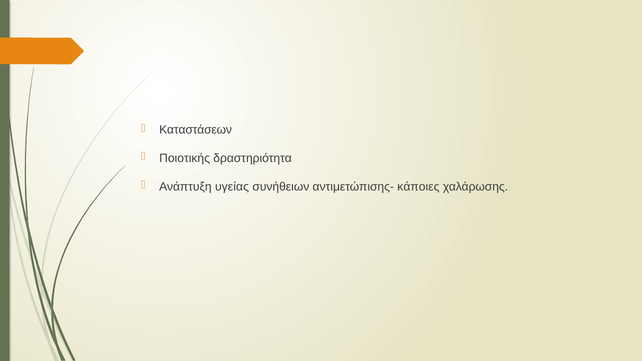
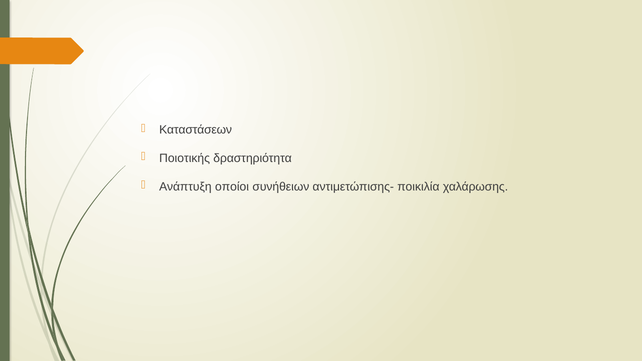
υγείας: υγείας -> οποίοι (232, 187)
κάποιες: κάποιες -> ποικιλία (418, 187)
